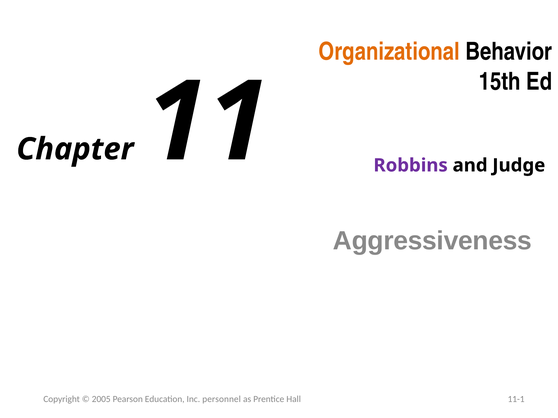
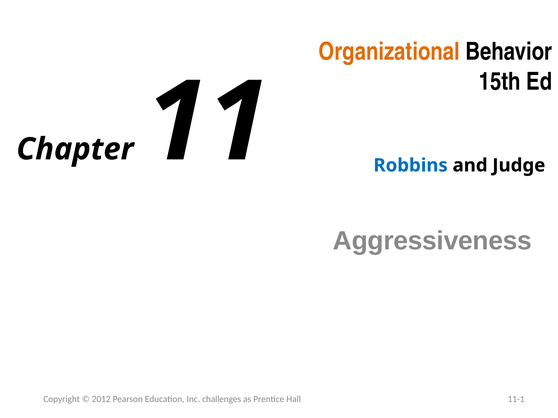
Robbins colour: purple -> blue (411, 166)
2005: 2005 -> 2012 (101, 400)
personnel: personnel -> challenges (222, 400)
